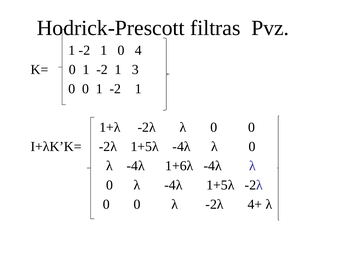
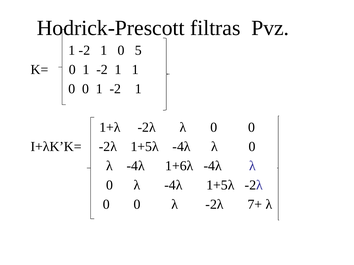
4: 4 -> 5 (138, 50)
1 3: 3 -> 1 (135, 70)
4+: 4+ -> 7+ (255, 205)
